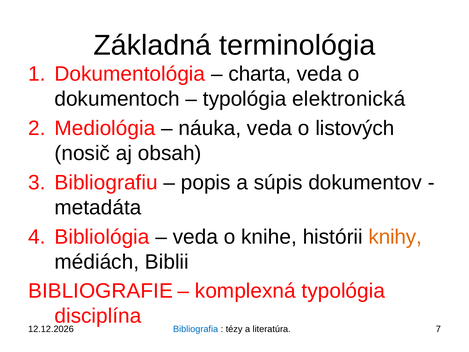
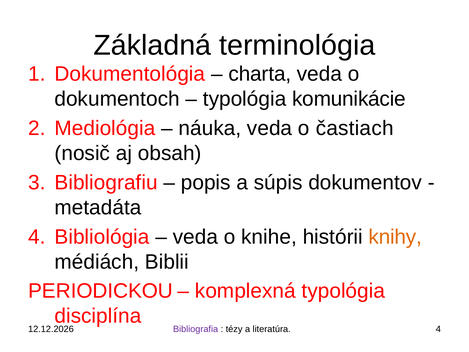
elektronická: elektronická -> komunikácie (349, 99)
listových: listových -> častiach (355, 128)
BIBLIOGRAFIE: BIBLIOGRAFIE -> PERIODICKOU (101, 291)
Bibliografia colour: blue -> purple (196, 329)
literatúra 7: 7 -> 4 (438, 329)
